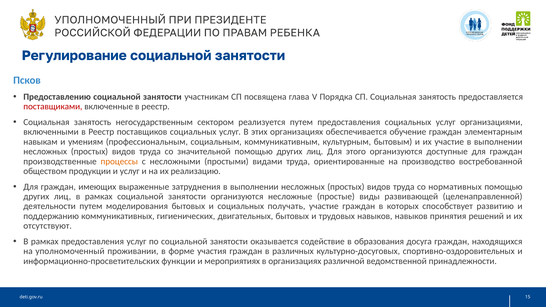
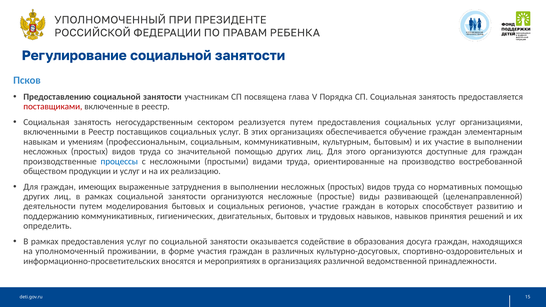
процессы colour: orange -> blue (119, 161)
получать: получать -> регионов (287, 206)
отсутствуют: отсутствуют -> определить (48, 226)
функции: функции -> вносятся (178, 261)
